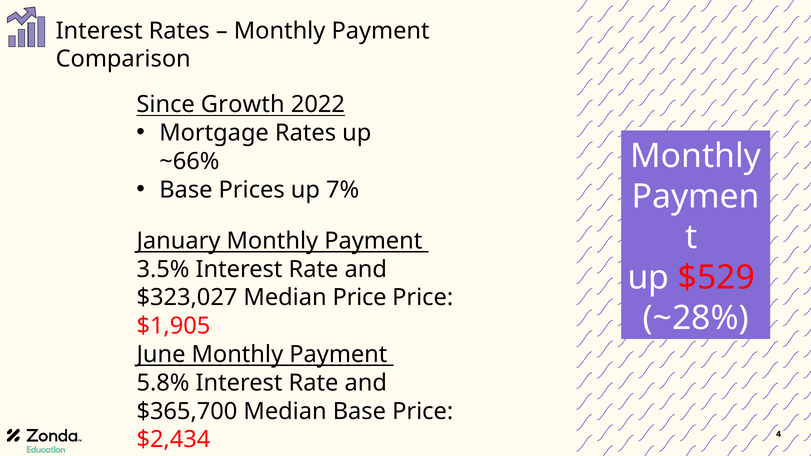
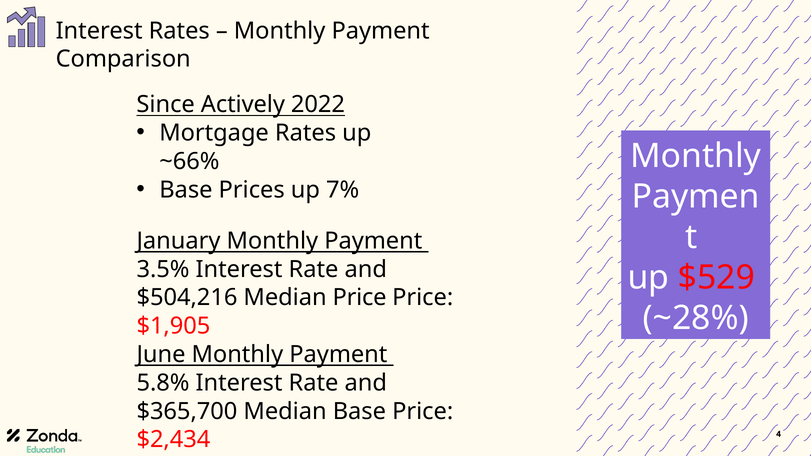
Growth: Growth -> Actively (243, 105)
$323,027: $323,027 -> $504,216 (187, 298)
